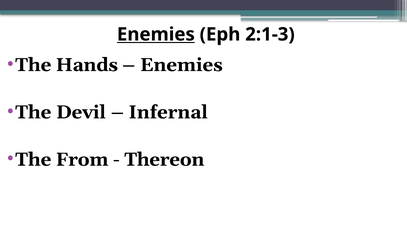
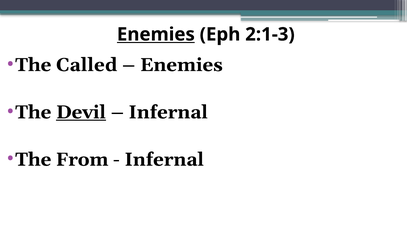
Hands: Hands -> Called (87, 65)
Devil underline: none -> present (81, 112)
Thereon: Thereon -> Infernal (164, 159)
